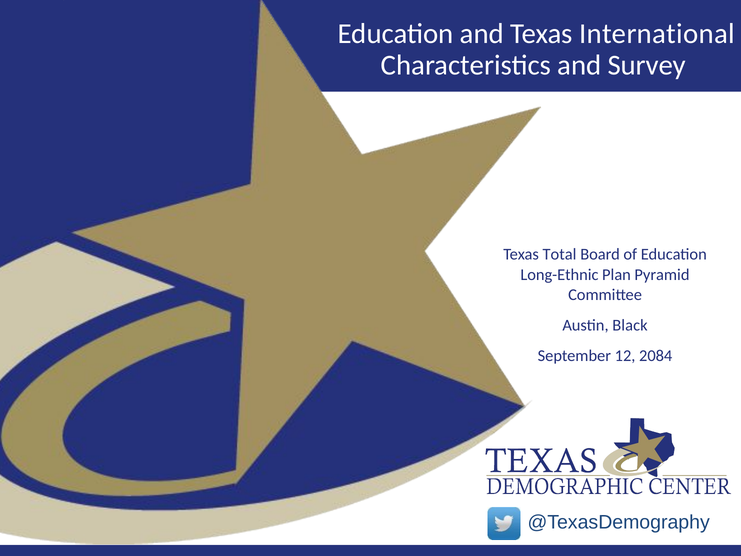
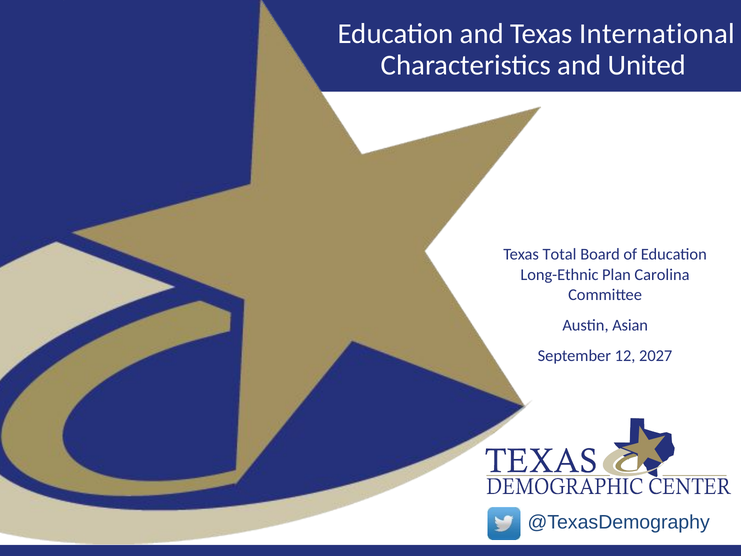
Survey: Survey -> United (647, 65)
Pyramid: Pyramid -> Carolina (662, 274)
Black: Black -> Asian (630, 325)
2084: 2084 -> 2027 (656, 355)
